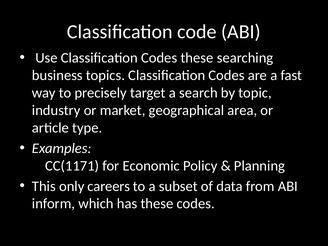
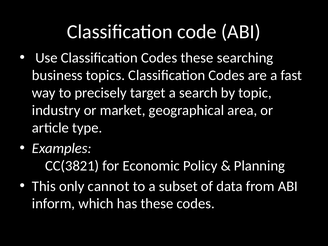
CC(1171: CC(1171 -> CC(3821 (72, 166)
careers: careers -> cannot (109, 186)
